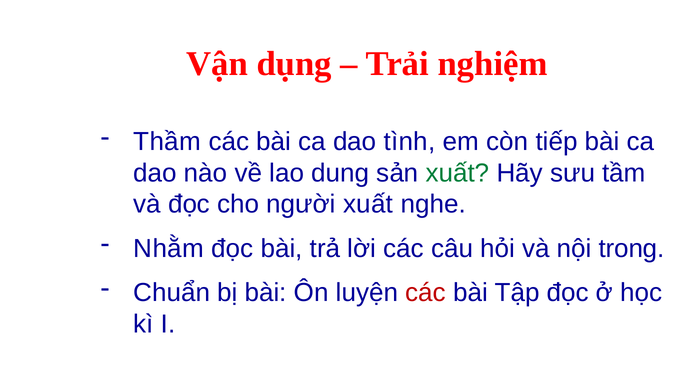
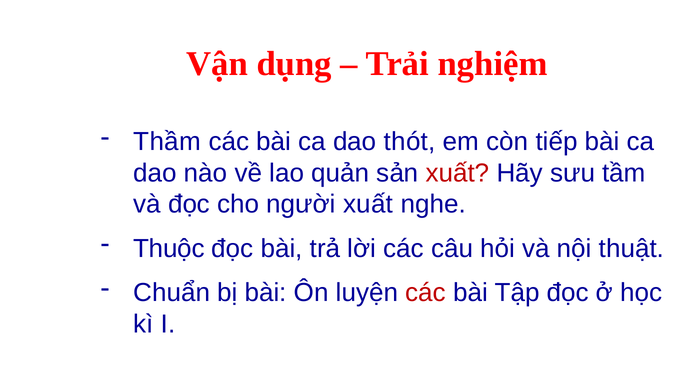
tình: tình -> thót (410, 142)
dung: dung -> quản (340, 173)
xuất colour: green -> red (458, 173)
Nhằm: Nhằm -> Thuộc (169, 248)
trong: trong -> thuật (632, 248)
